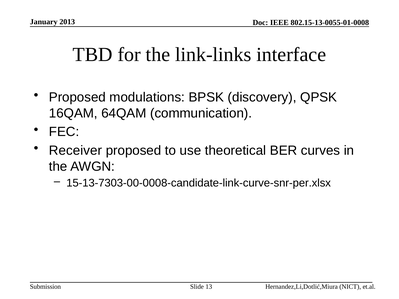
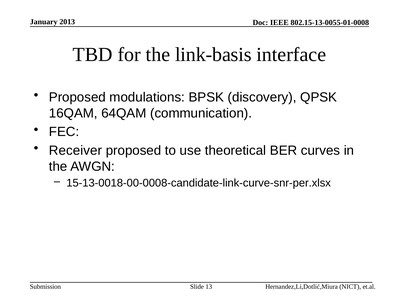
link-links: link-links -> link-basis (213, 55)
15-13-7303-00-0008-candidate-link-curve-snr-per.xlsx: 15-13-7303-00-0008-candidate-link-curve-snr-per.xlsx -> 15-13-0018-00-0008-candidate-link-curve-snr-per.xlsx (199, 183)
